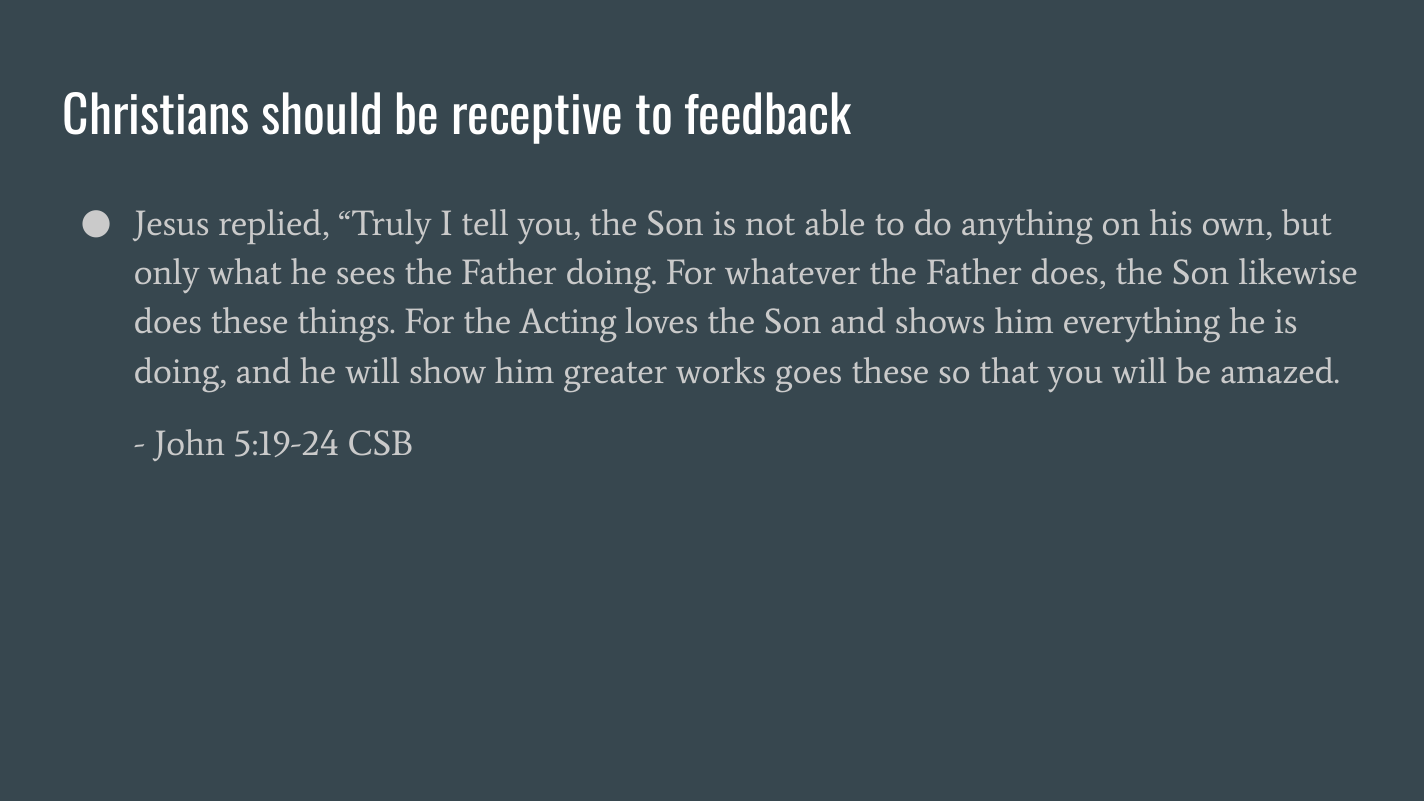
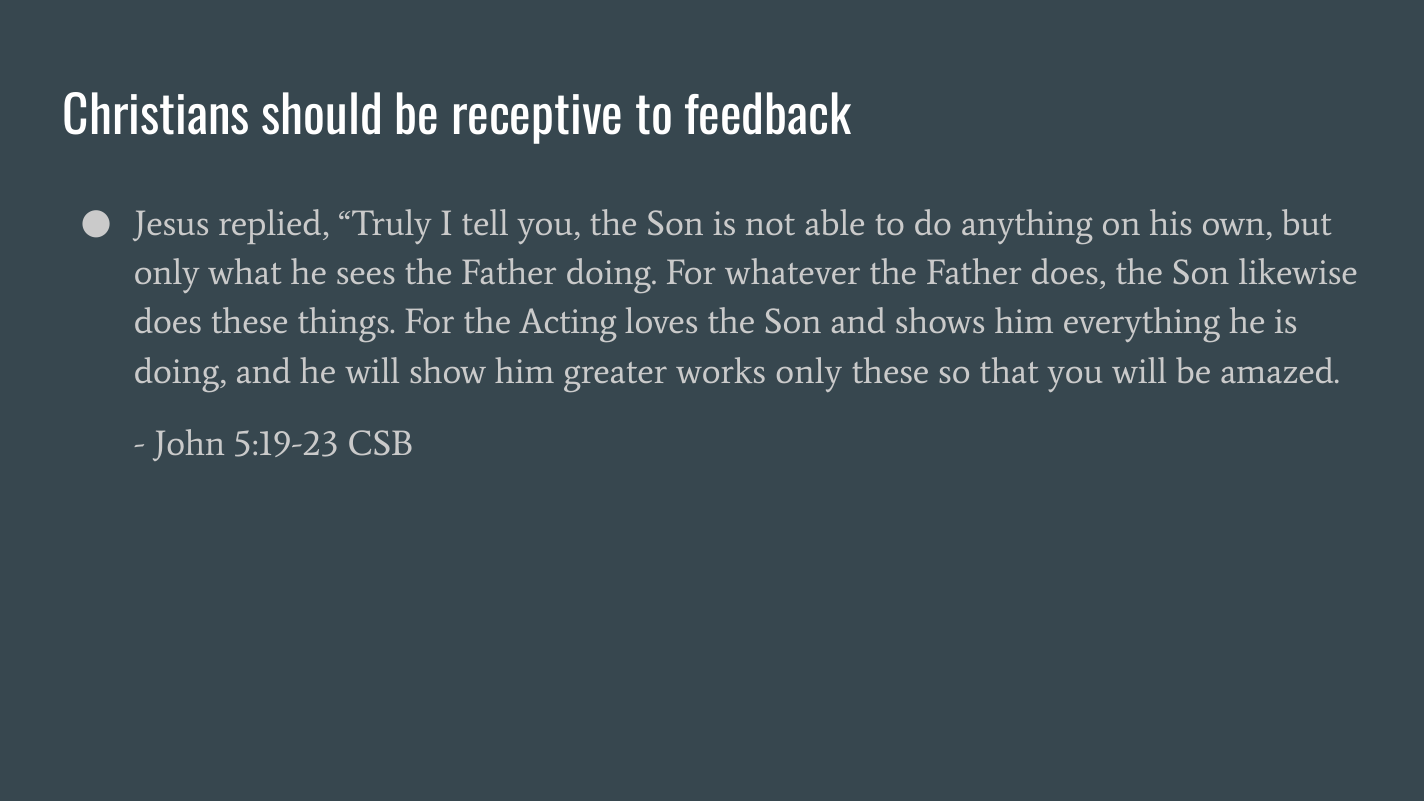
works goes: goes -> only (809, 371)
5:19-24: 5:19-24 -> 5:19-23 (286, 444)
